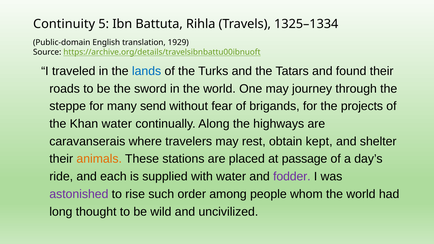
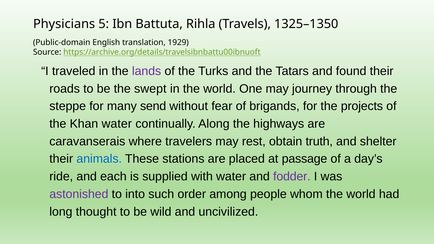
Continuity: Continuity -> Physicians (64, 24)
1325–1334: 1325–1334 -> 1325–1350 (306, 24)
lands colour: blue -> purple (147, 71)
sword: sword -> swept (150, 89)
kept: kept -> truth (319, 141)
animals colour: orange -> blue (99, 159)
rise: rise -> into (135, 194)
